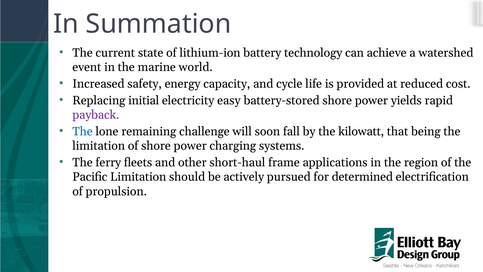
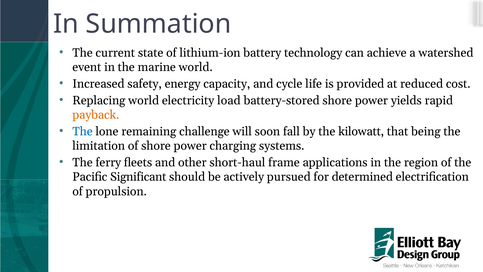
Replacing initial: initial -> world (144, 100)
easy: easy -> load (229, 100)
payback colour: purple -> orange (96, 115)
Pacific Limitation: Limitation -> Significant (138, 177)
